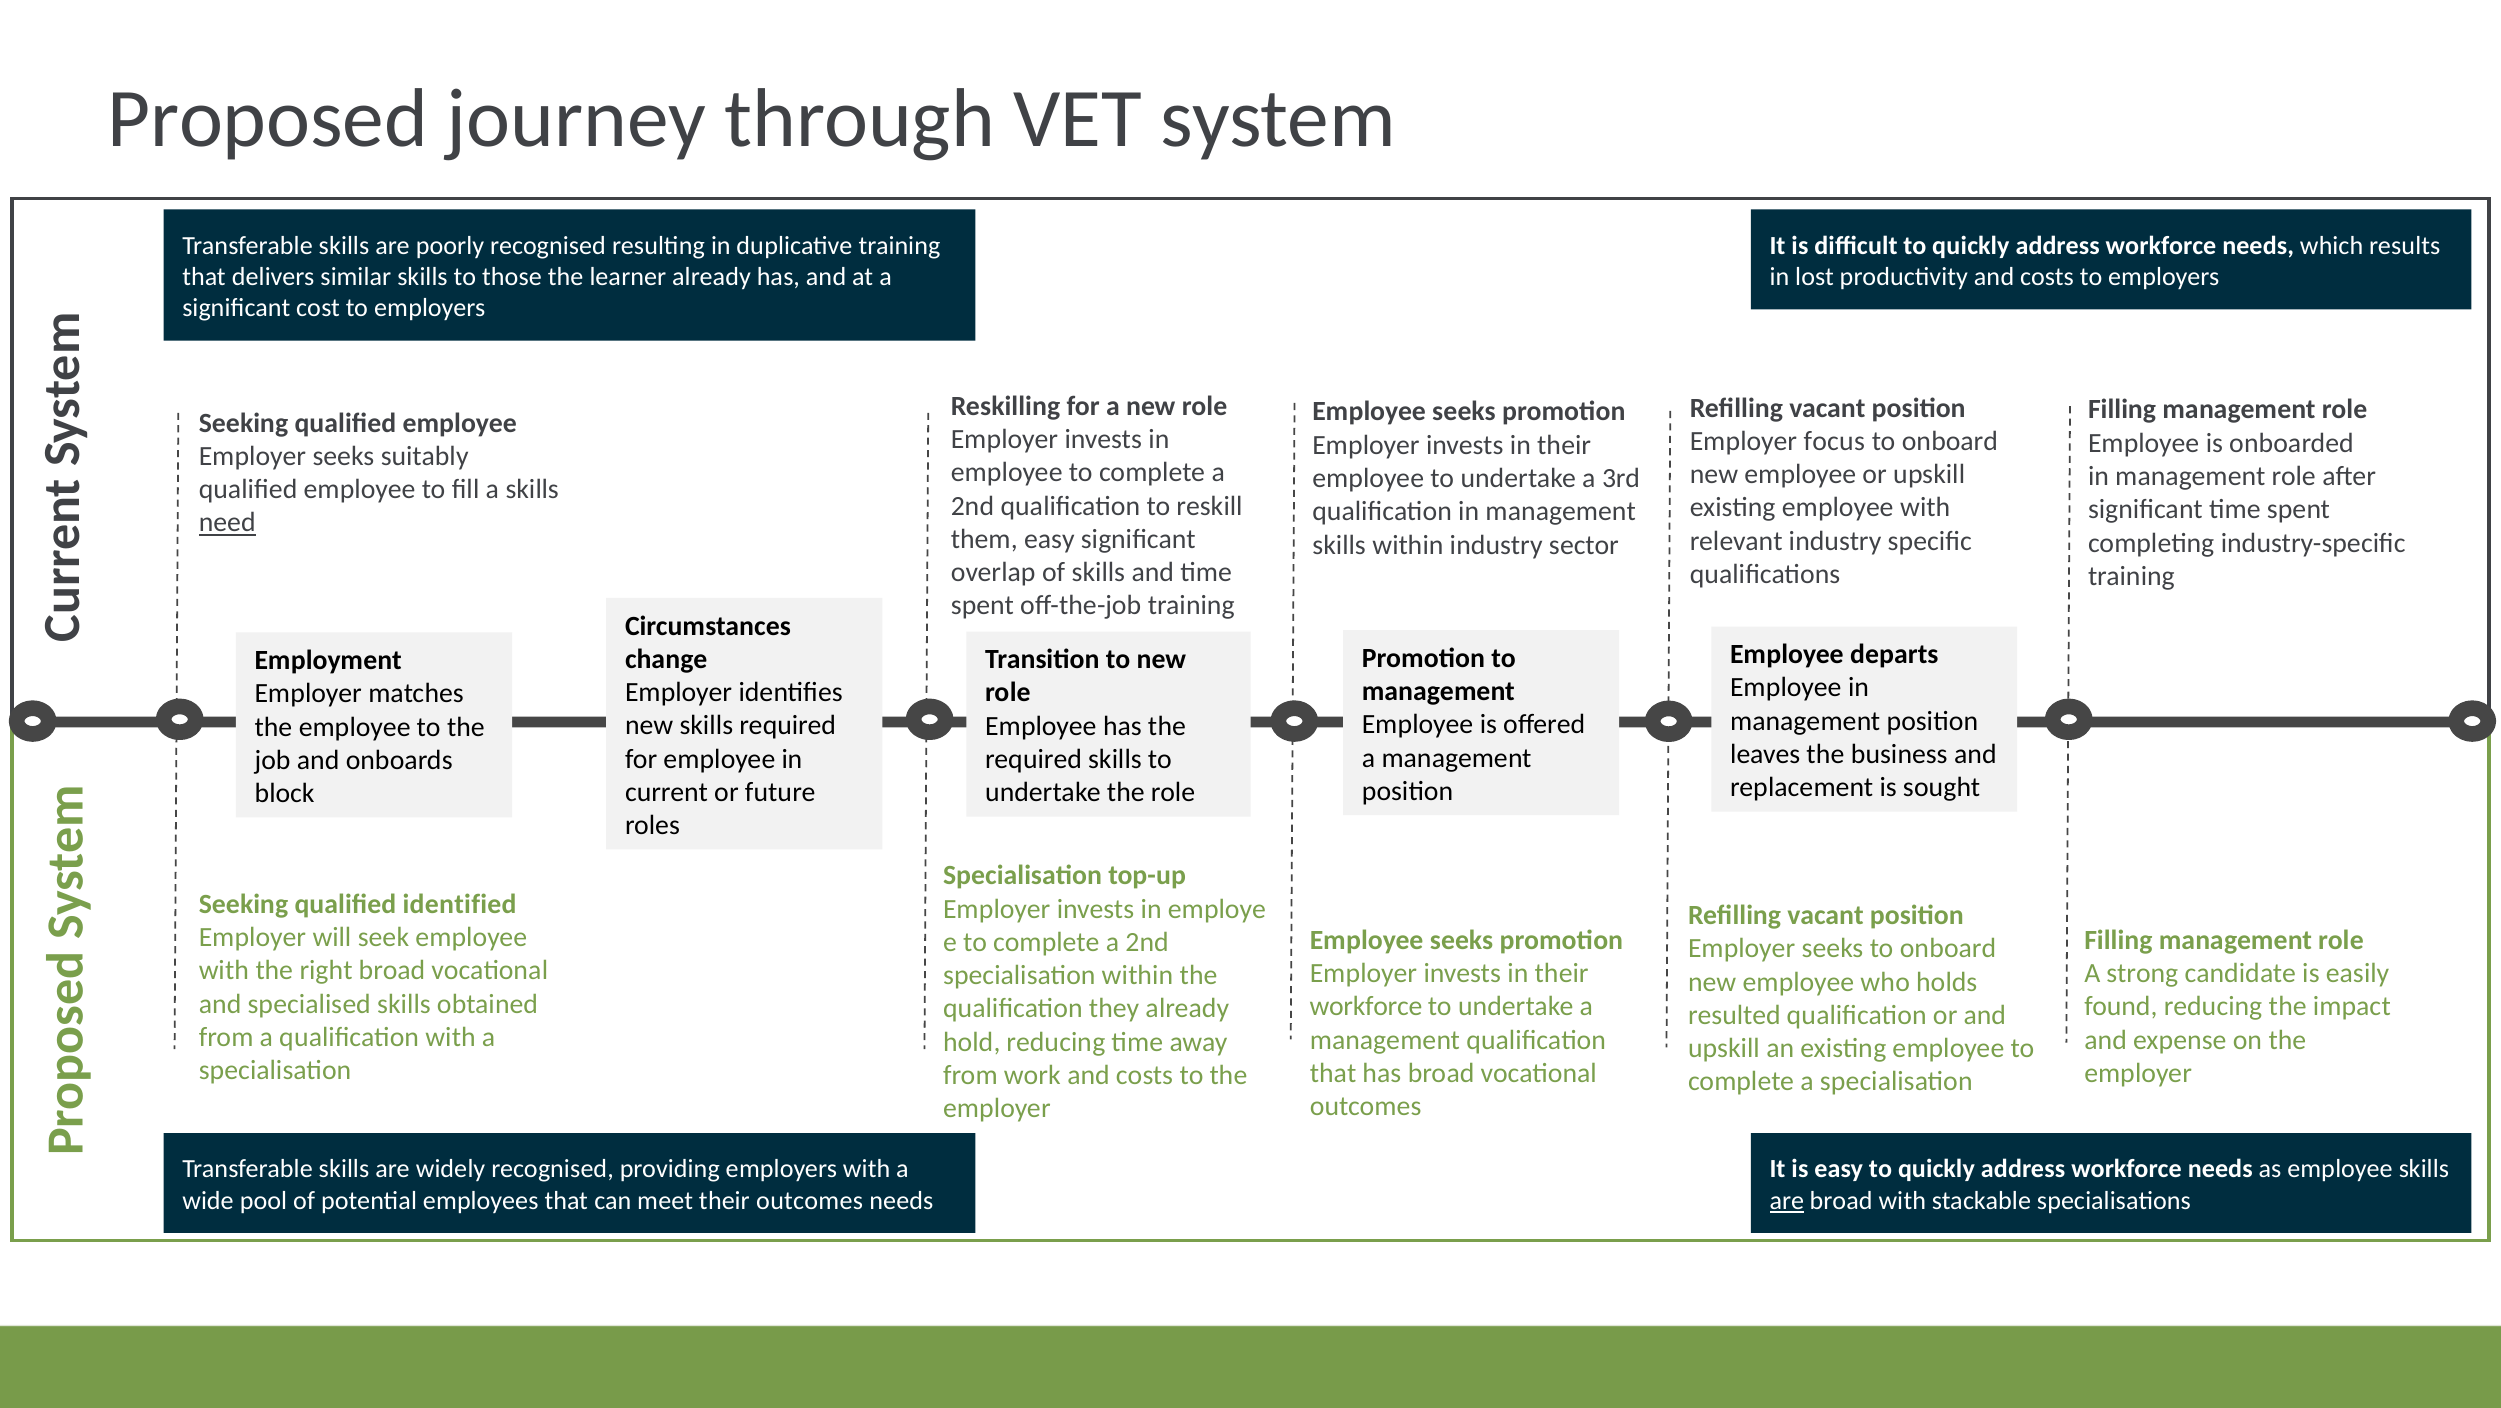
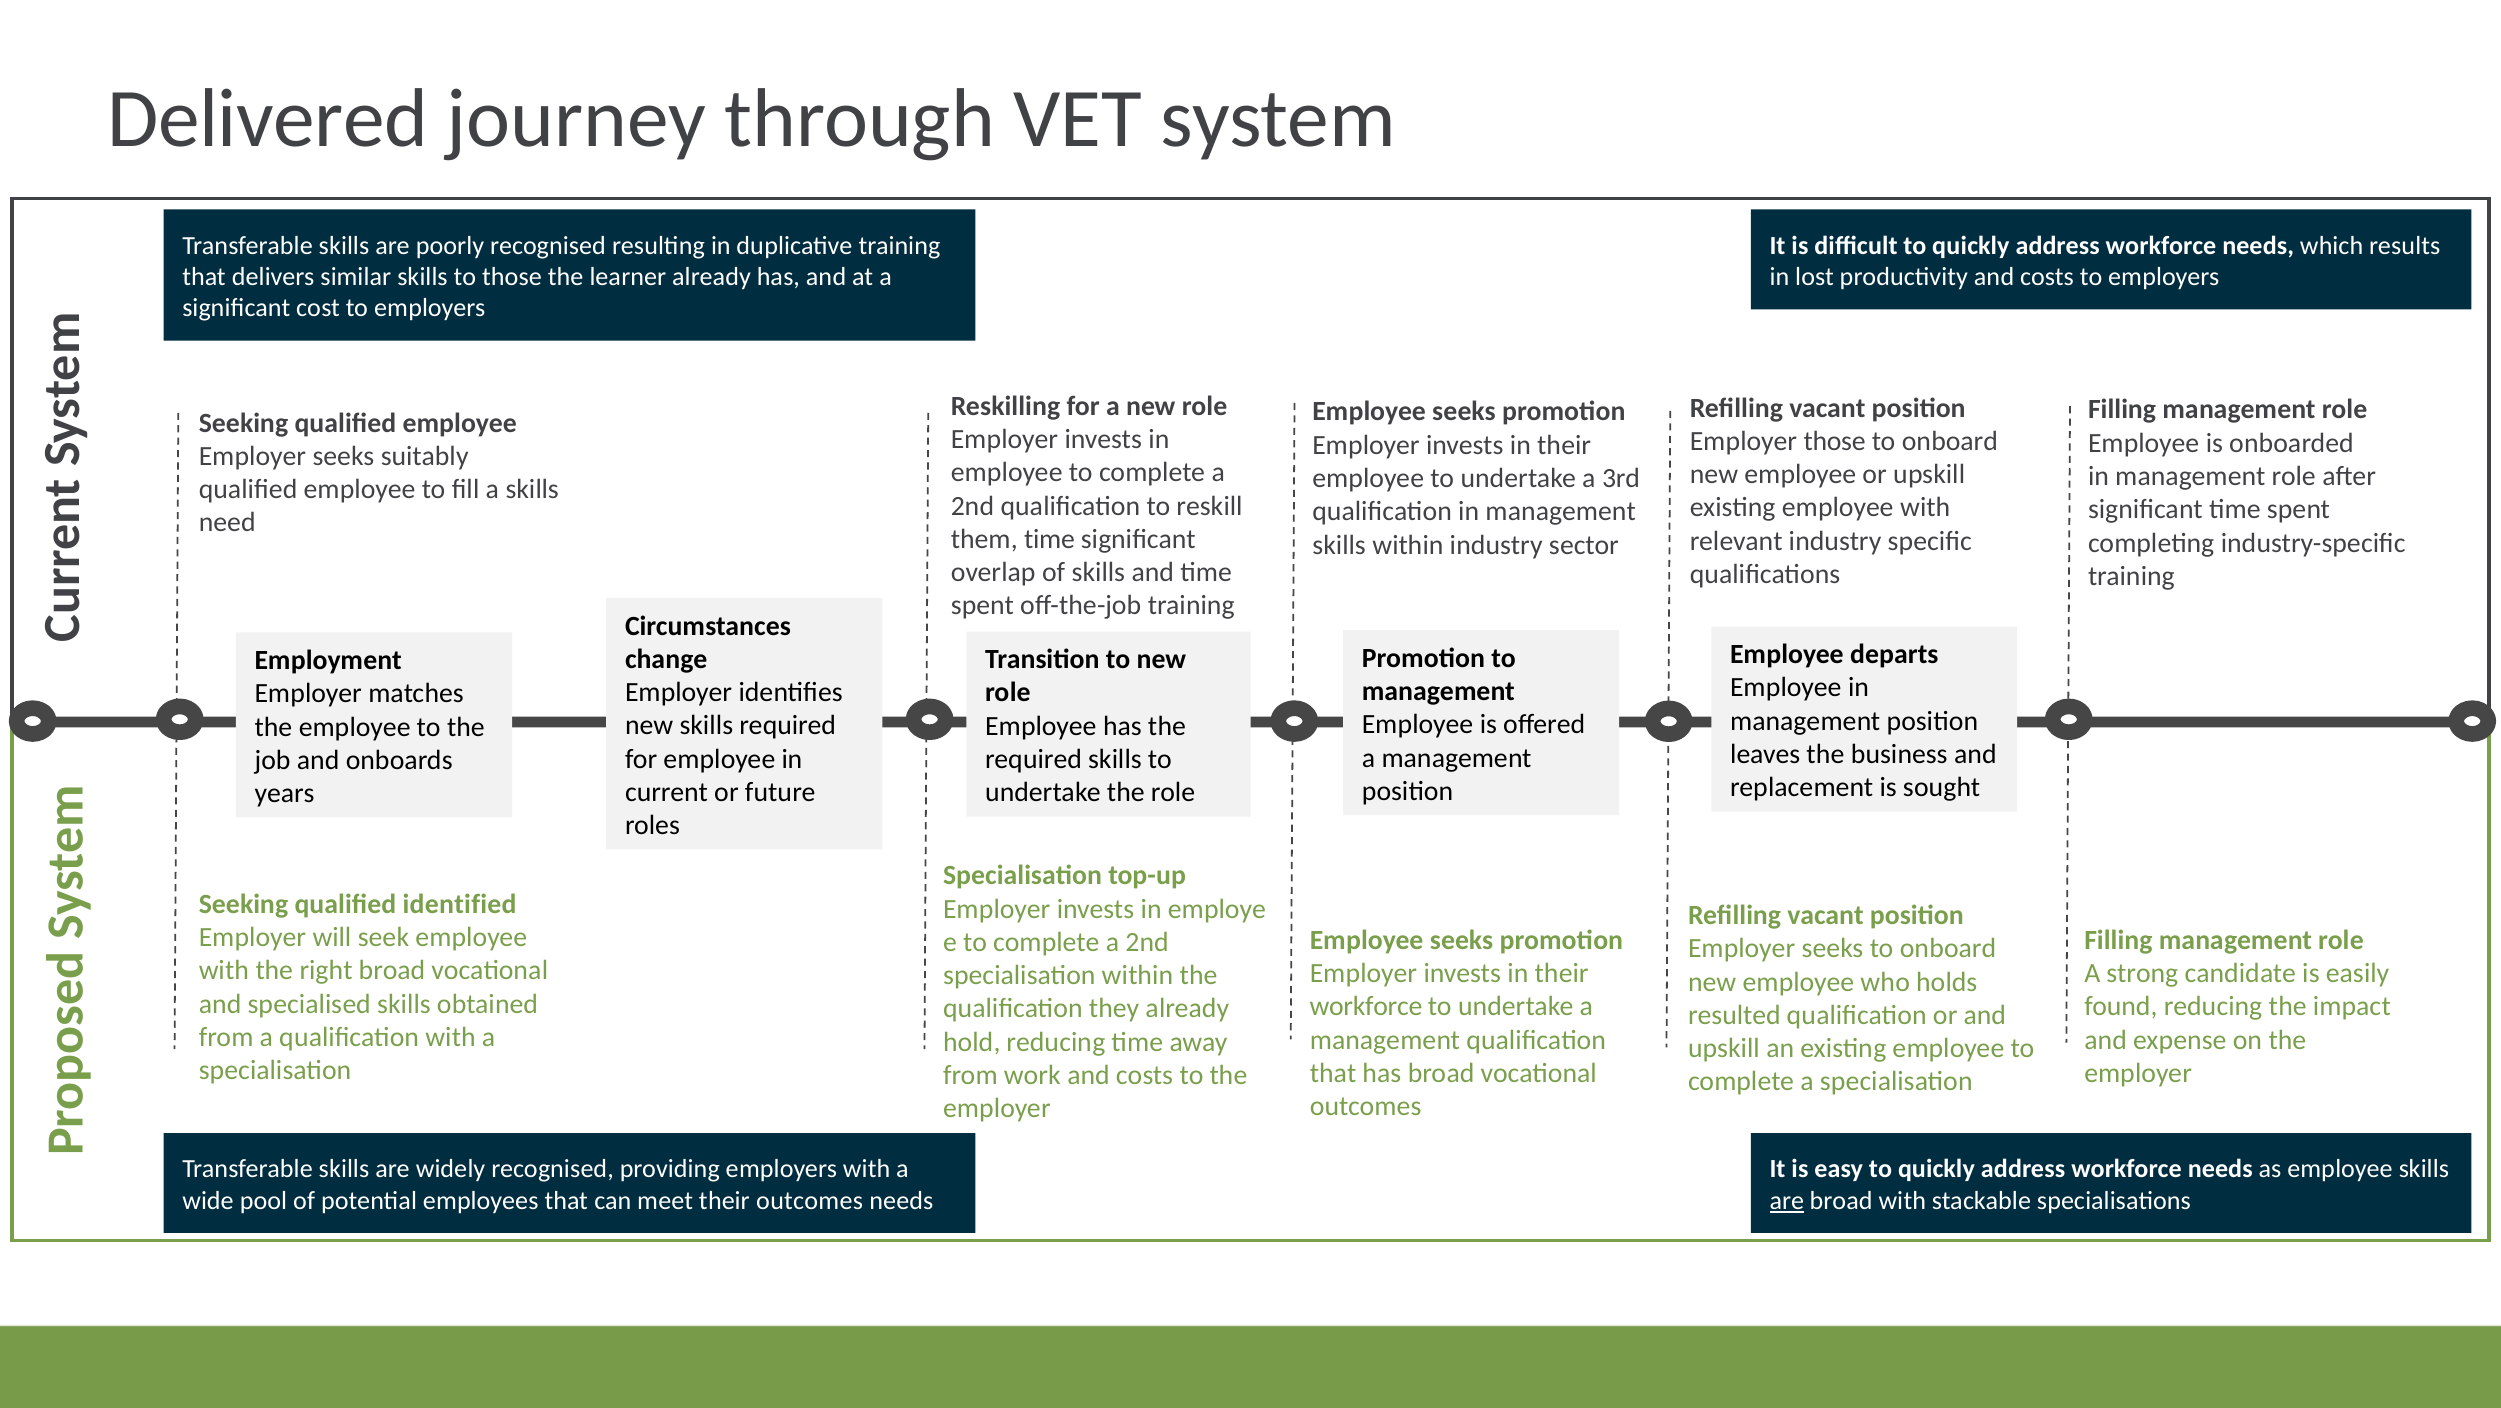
Proposed: Proposed -> Delivered (268, 119)
Employer focus: focus -> those (1835, 441)
need underline: present -> none (227, 523)
them easy: easy -> time (1050, 539)
block: block -> years (285, 794)
